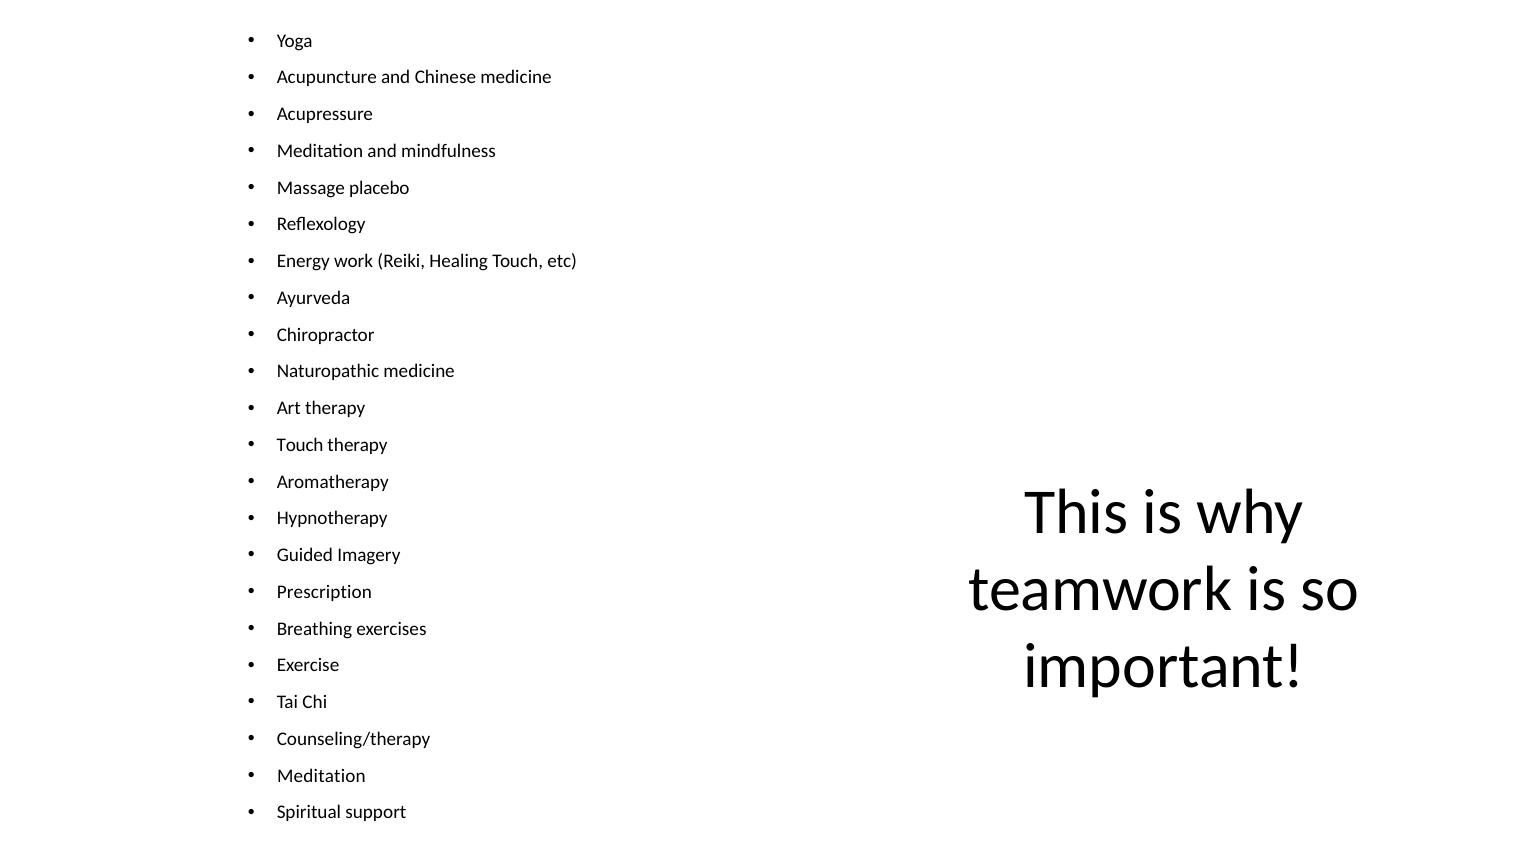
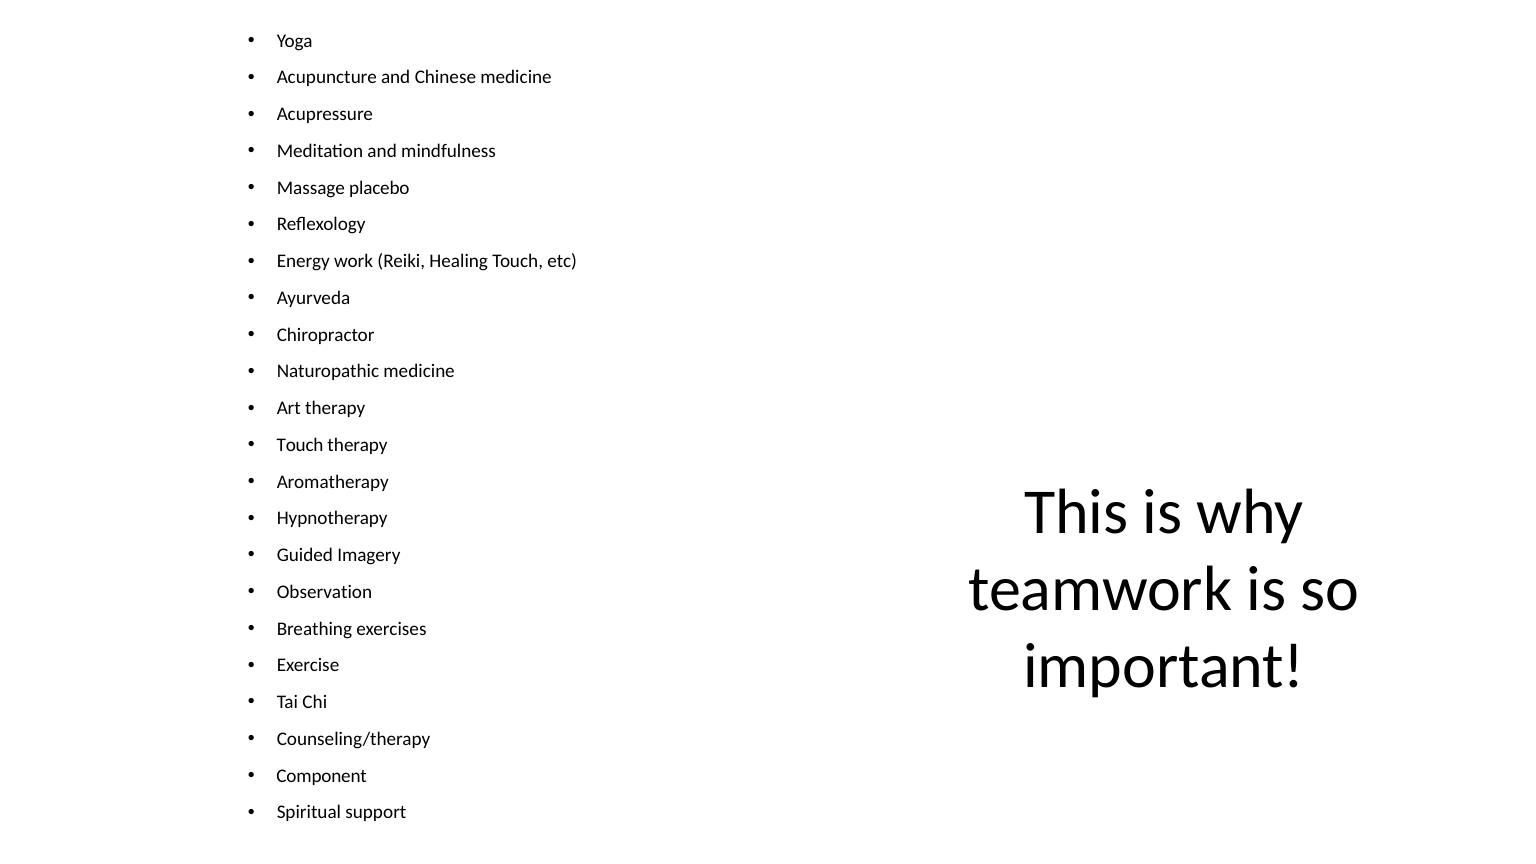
Prescription: Prescription -> Observation (324, 592)
Meditation: Meditation -> Component (322, 776)
